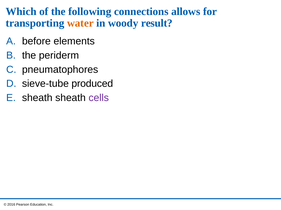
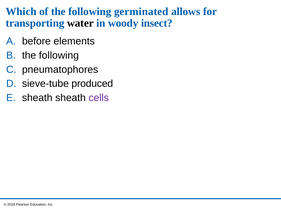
connections: connections -> germinated (141, 11)
water colour: orange -> black (80, 23)
result: result -> insect (157, 23)
periderm: periderm -> following (59, 56)
